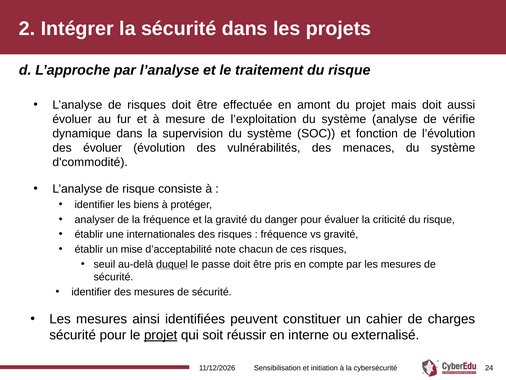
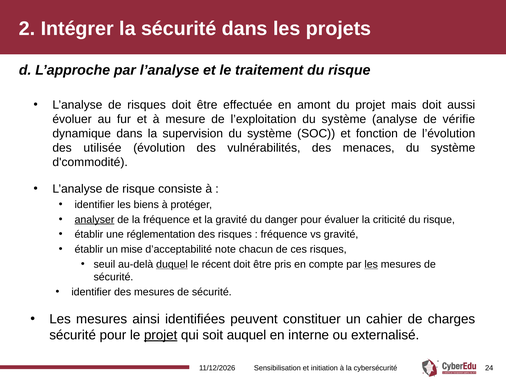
des évoluer: évoluer -> utilisée (102, 148)
analyser underline: none -> present (95, 219)
internationales: internationales -> réglementation (161, 234)
passe: passe -> récent (216, 264)
les underline: none -> present (371, 264)
réussir: réussir -> auquel (247, 335)
